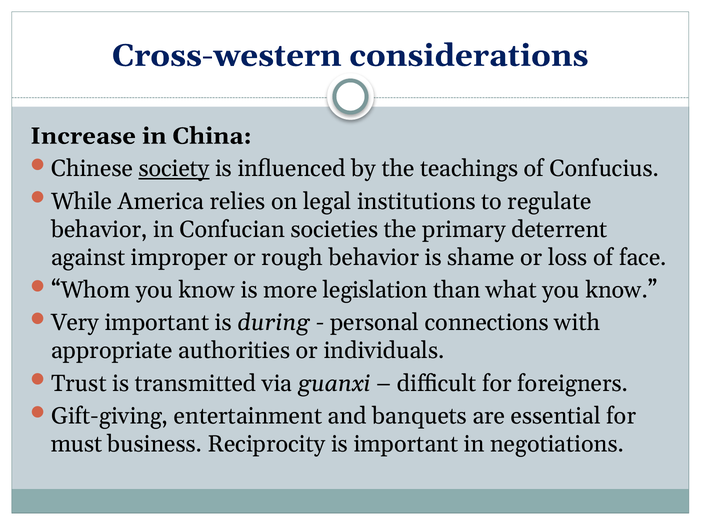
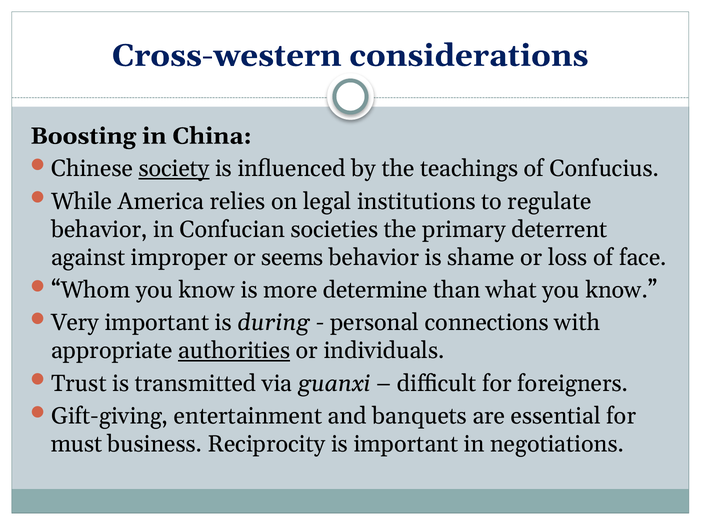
Increase: Increase -> Boosting (83, 136)
rough: rough -> seems (292, 258)
legislation: legislation -> determine (375, 290)
authorities underline: none -> present (234, 351)
